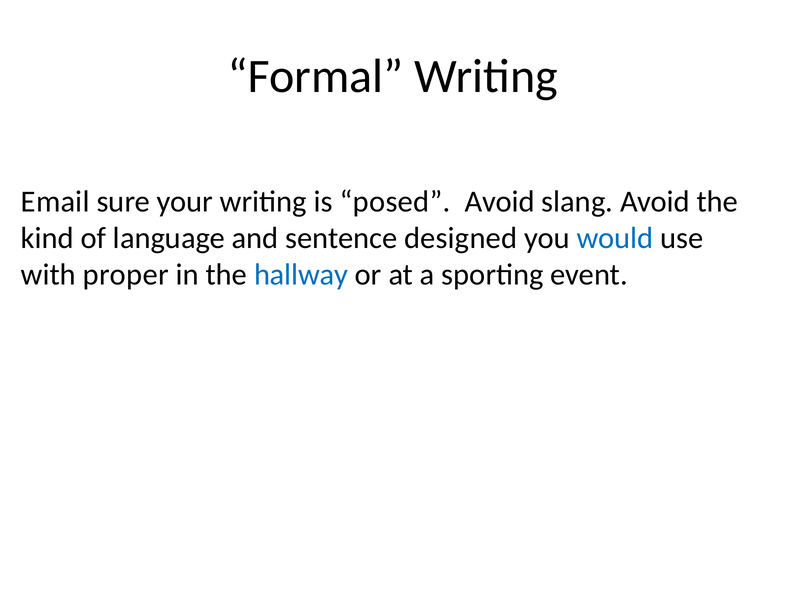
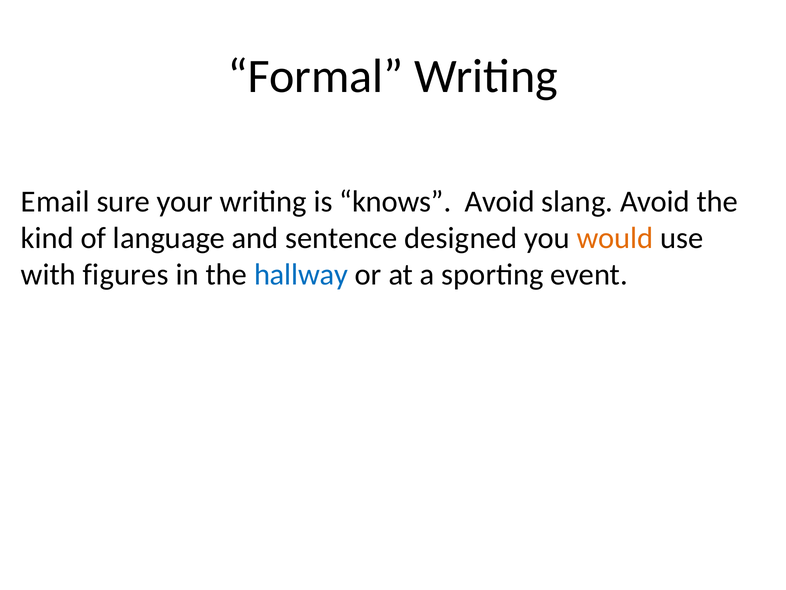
posed: posed -> knows (395, 201)
would colour: blue -> orange (615, 238)
proper: proper -> figures (126, 275)
